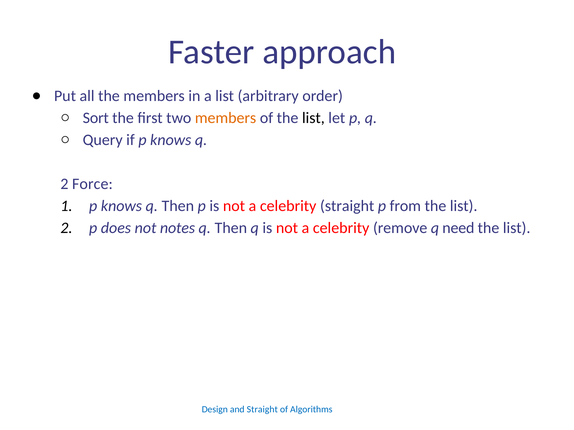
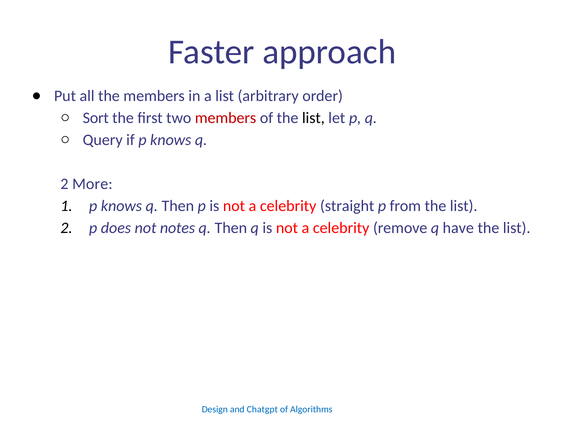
members colour: orange -> red (226, 118)
Force: Force -> More (92, 184)
need: need -> have (458, 228)
and Straight: Straight -> Chatgpt (262, 410)
